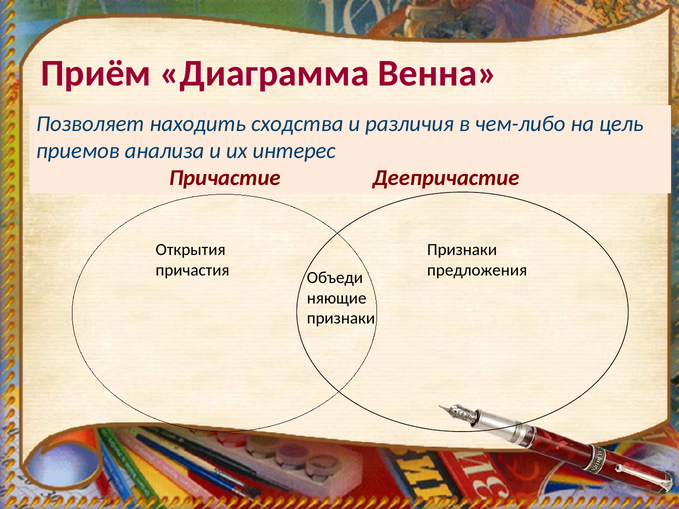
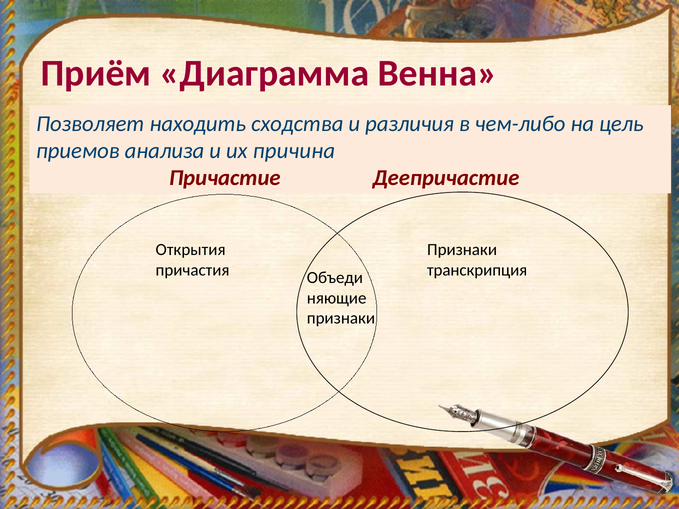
интерес: интерес -> причина (294, 151)
предложения: предложения -> транскрипция (477, 270)
